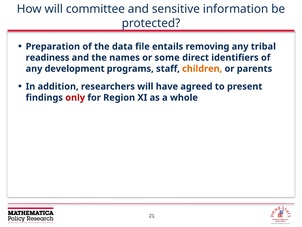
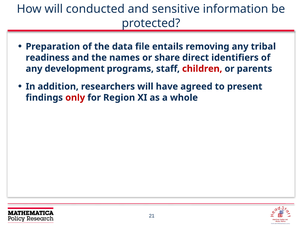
committee: committee -> conducted (95, 9)
some: some -> share (167, 57)
children colour: orange -> red (202, 69)
